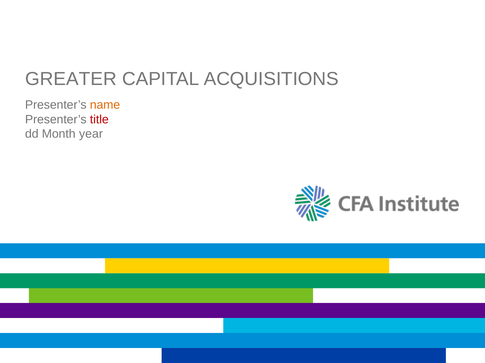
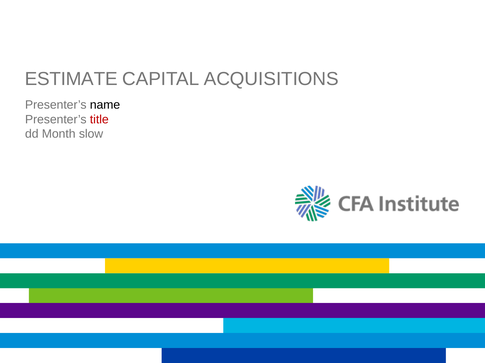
GREATER: GREATER -> ESTIMATE (71, 79)
name colour: orange -> black (105, 105)
year: year -> slow (91, 134)
